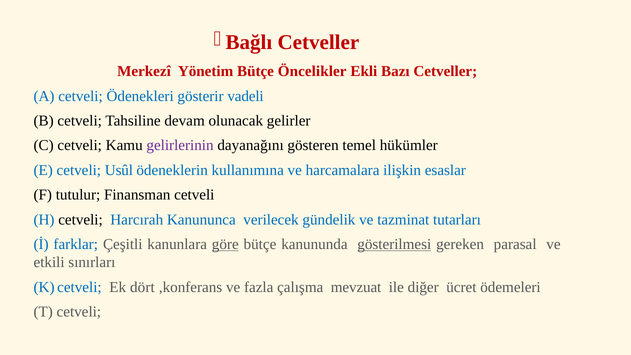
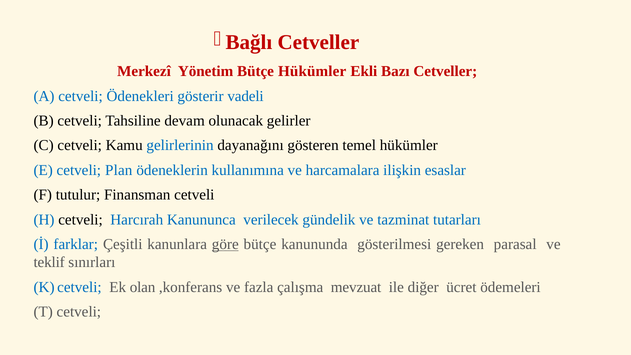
Bütçe Öncelikler: Öncelikler -> Hükümler (312, 71)
gelirlerinin colour: purple -> blue (180, 145)
Usûl: Usûl -> Plan (119, 170)
gösterilmesi underline: present -> none (394, 244)
etkili: etkili -> teklif (49, 262)
dört: dört -> olan (143, 287)
